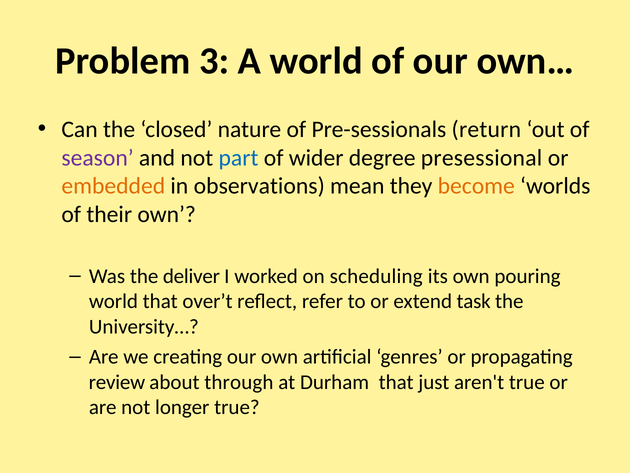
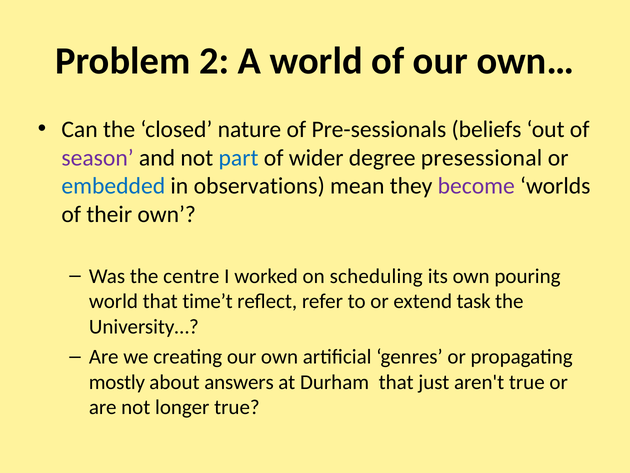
3: 3 -> 2 (214, 61)
return: return -> beliefs (487, 129)
embedded colour: orange -> blue (113, 186)
become colour: orange -> purple (476, 186)
deliver: deliver -> centre (191, 276)
over’t: over’t -> time’t (208, 301)
review: review -> mostly (117, 382)
through: through -> answers (239, 382)
